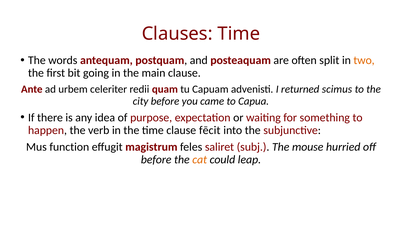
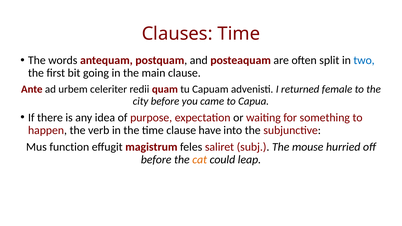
two colour: orange -> blue (364, 60)
scimus: scimus -> female (337, 89)
fēcit: fēcit -> have (210, 130)
